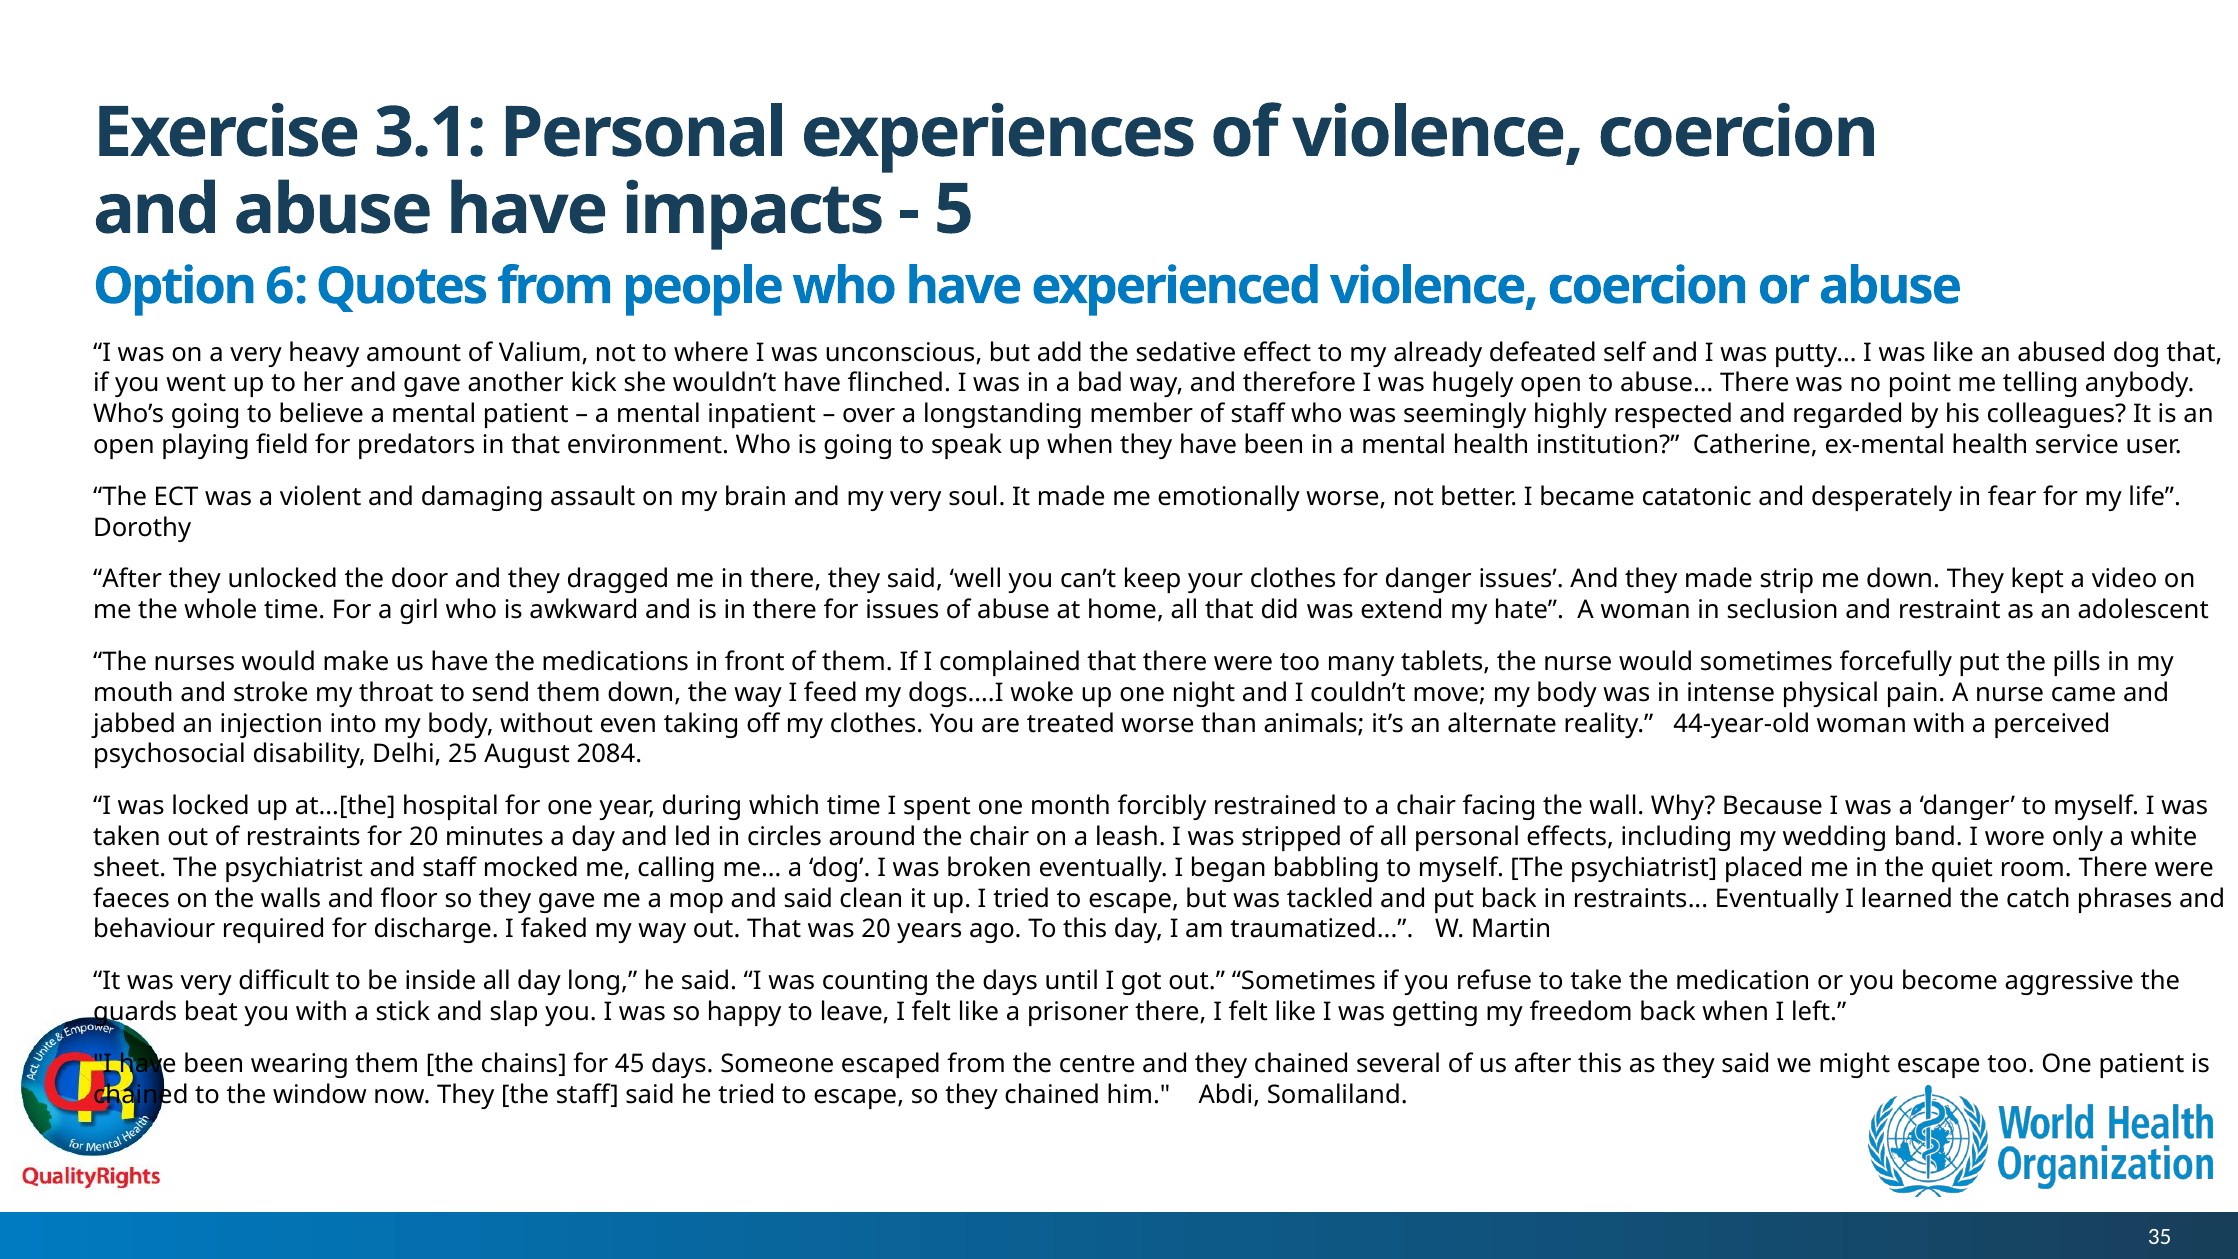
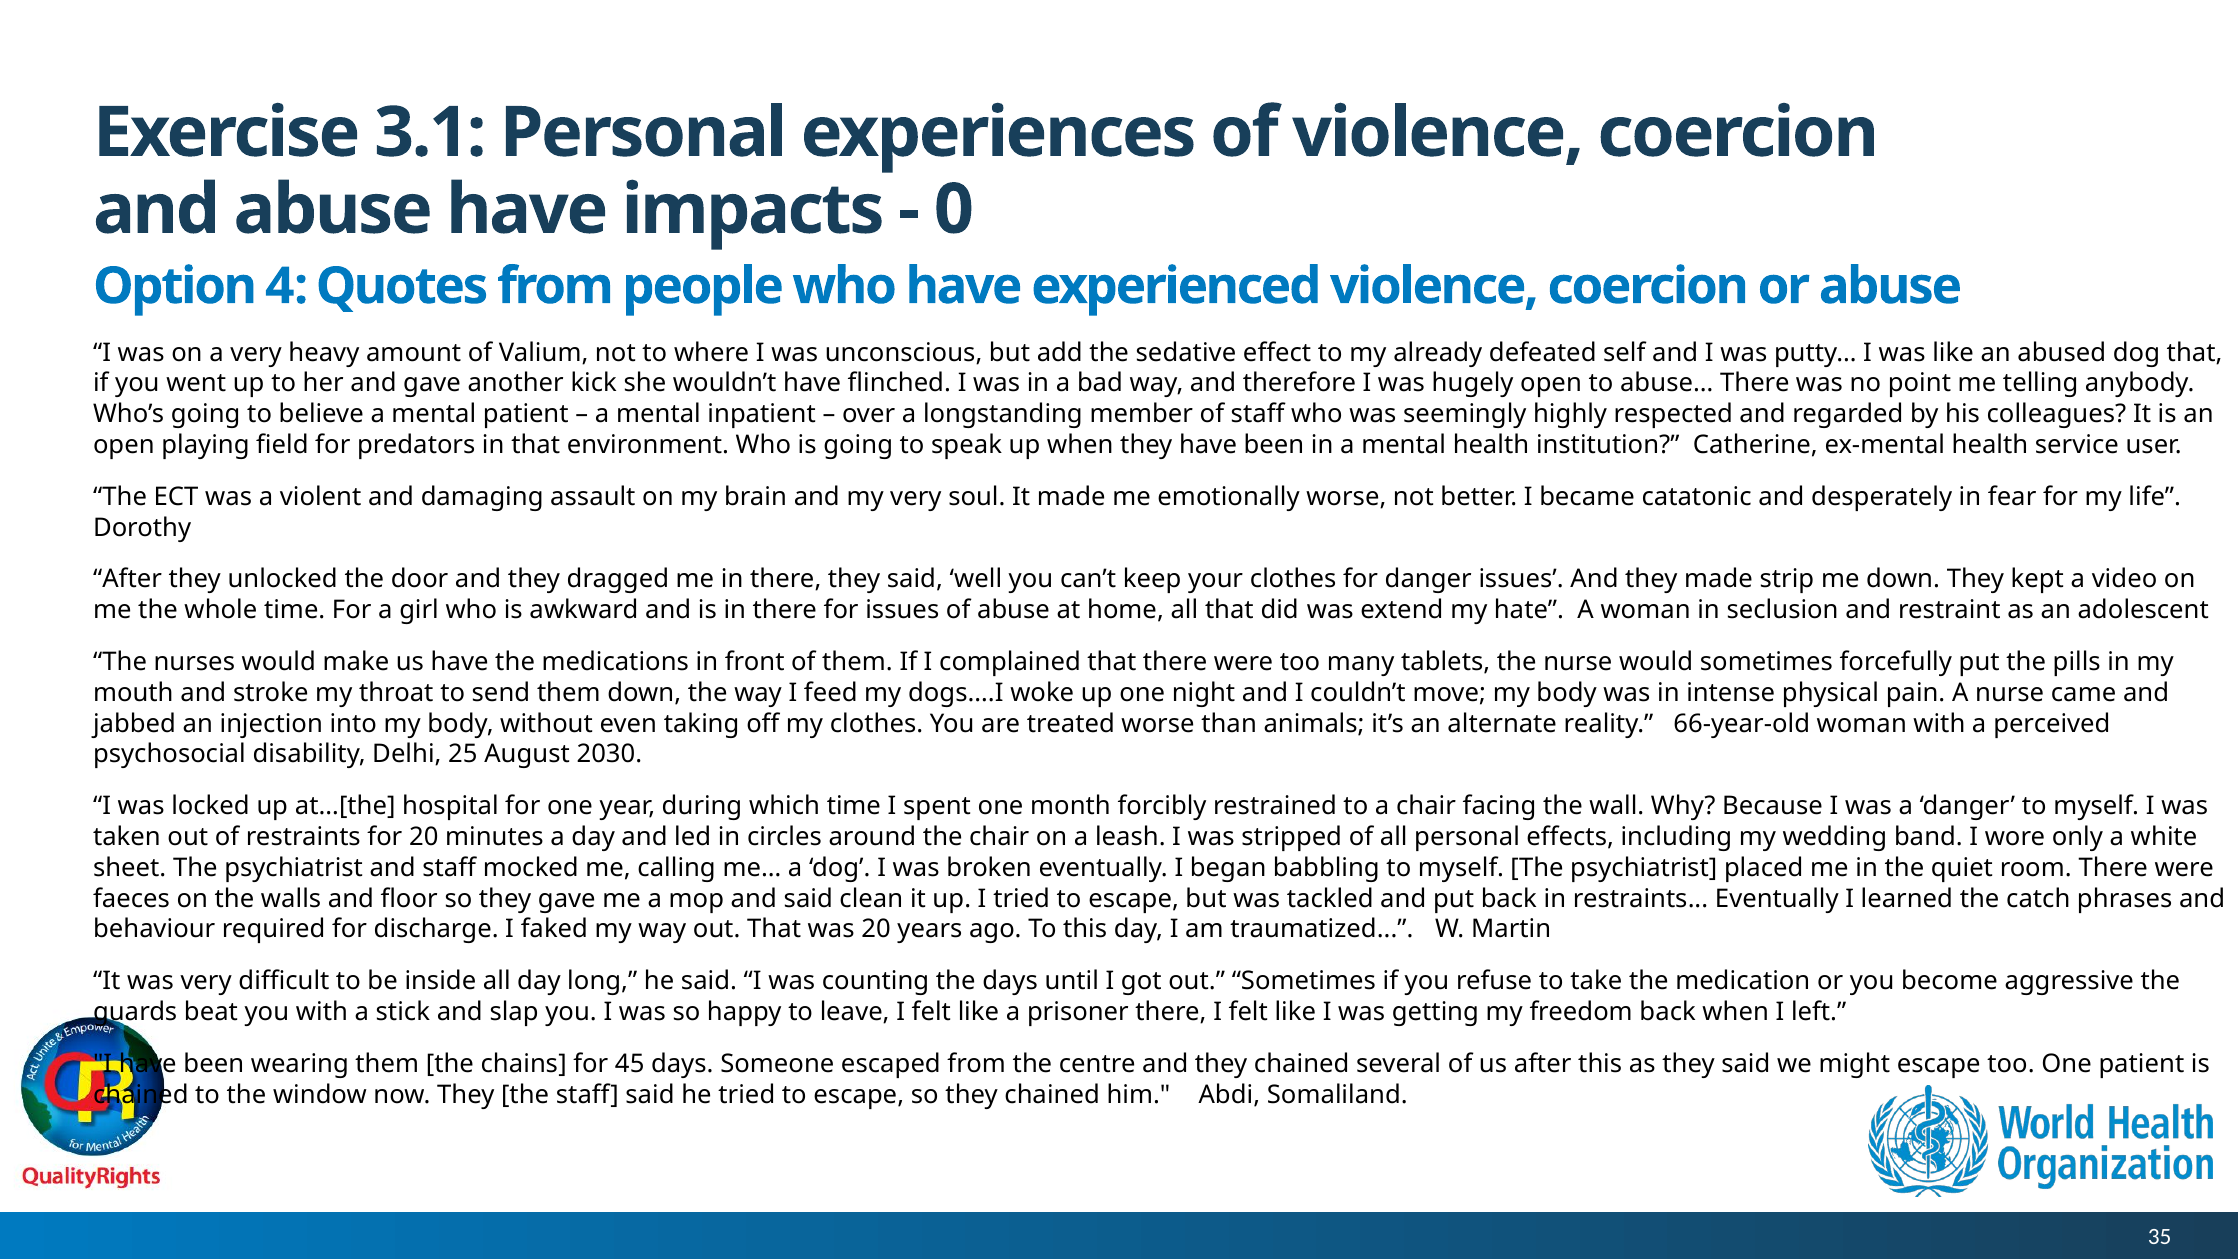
5: 5 -> 0 (954, 210)
6: 6 -> 4 (287, 286)
44-year-old: 44-year-old -> 66-year-old (1742, 724)
2084: 2084 -> 2030 (609, 754)
